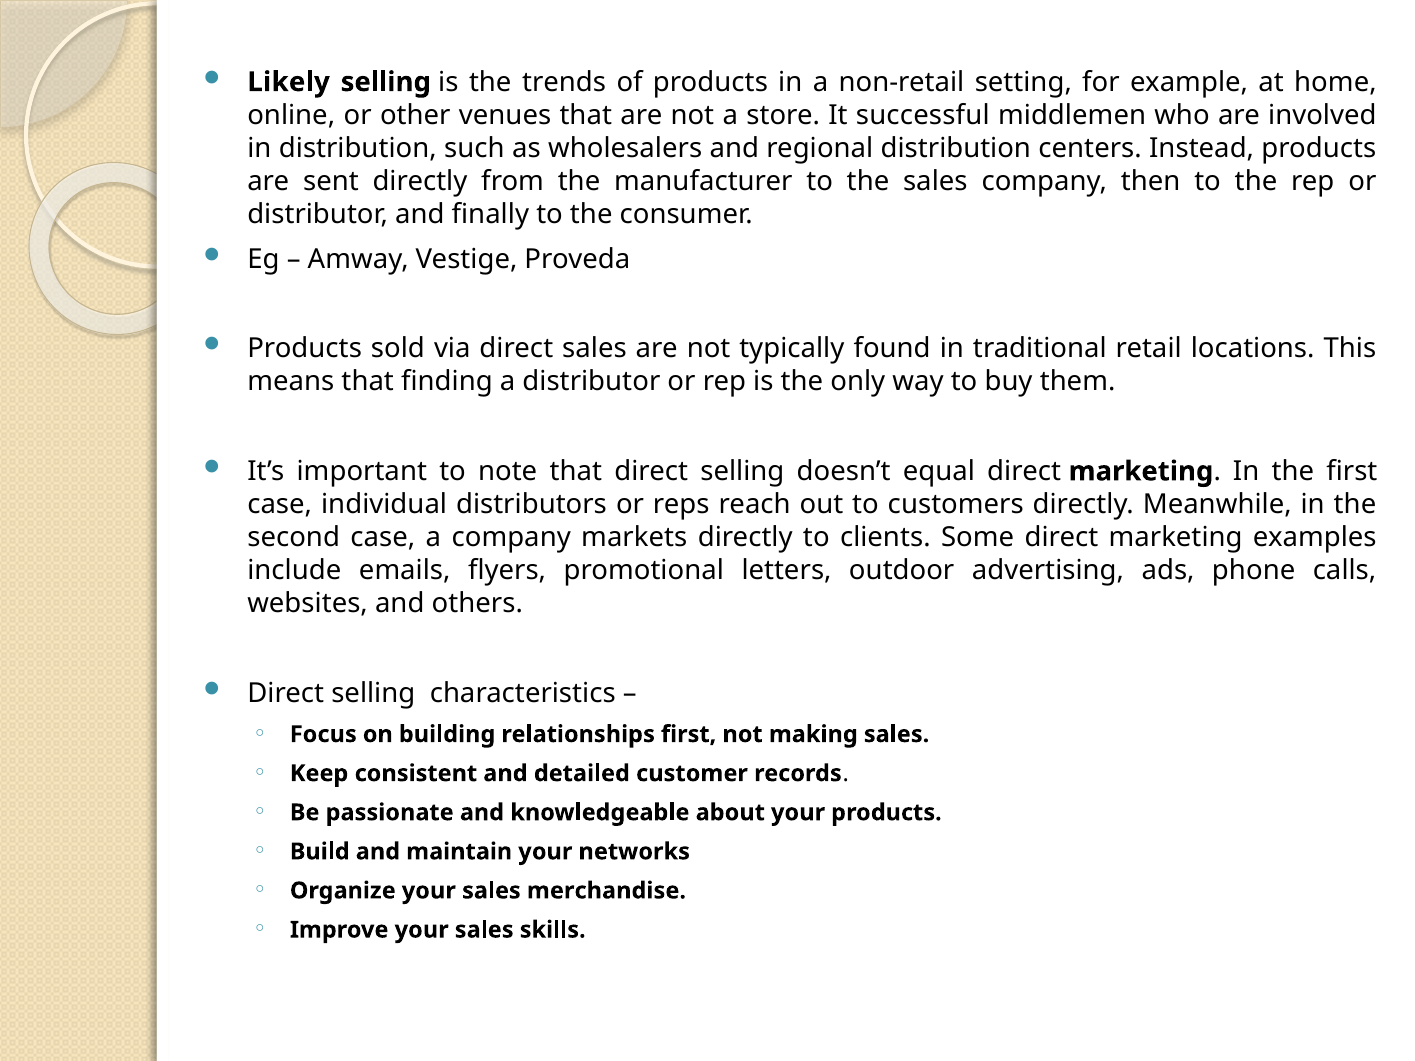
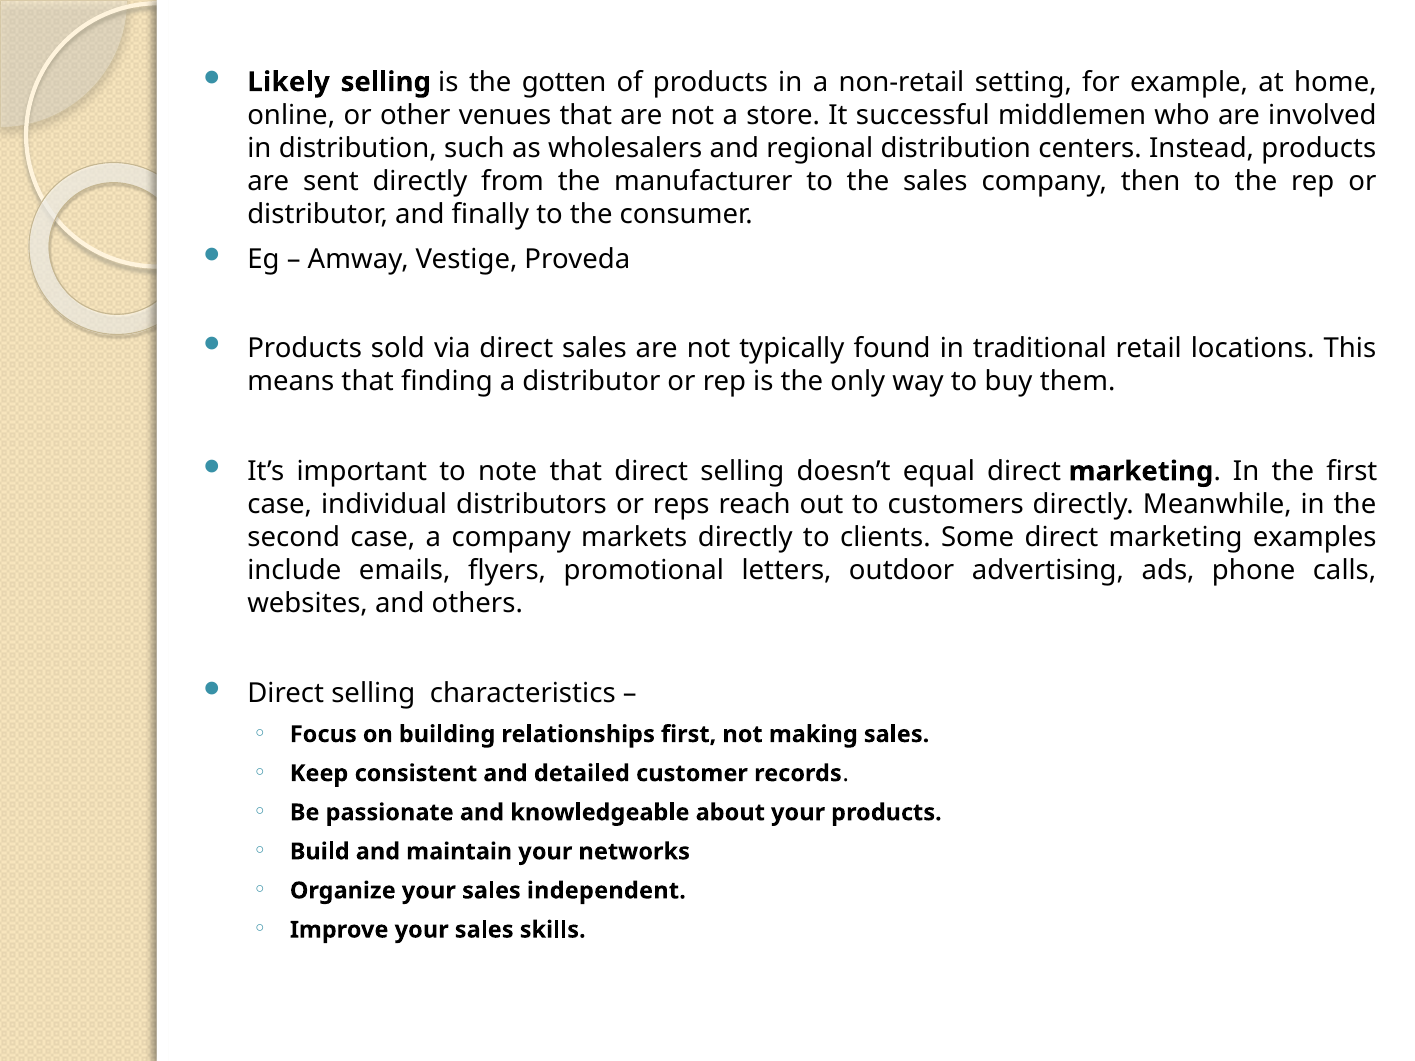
trends: trends -> gotten (564, 82)
merchandise: merchandise -> independent (606, 891)
